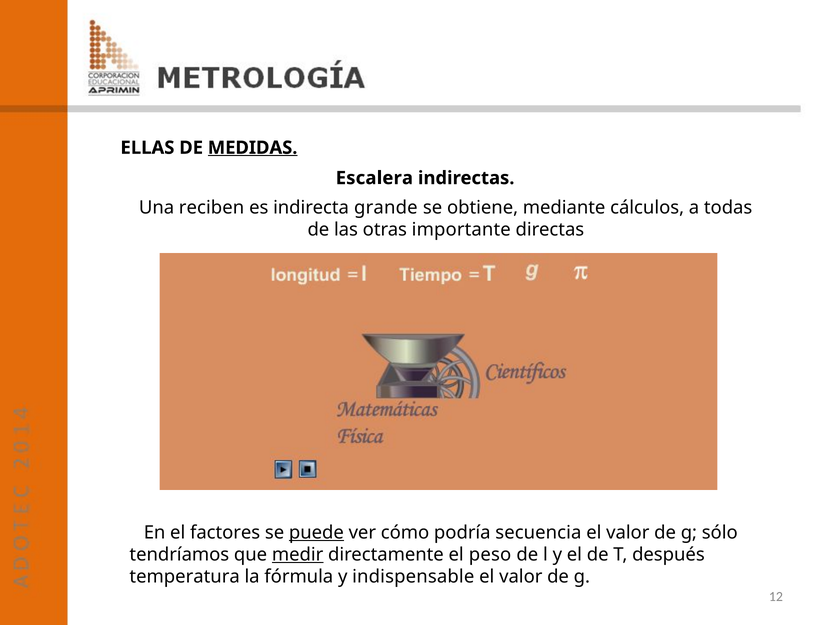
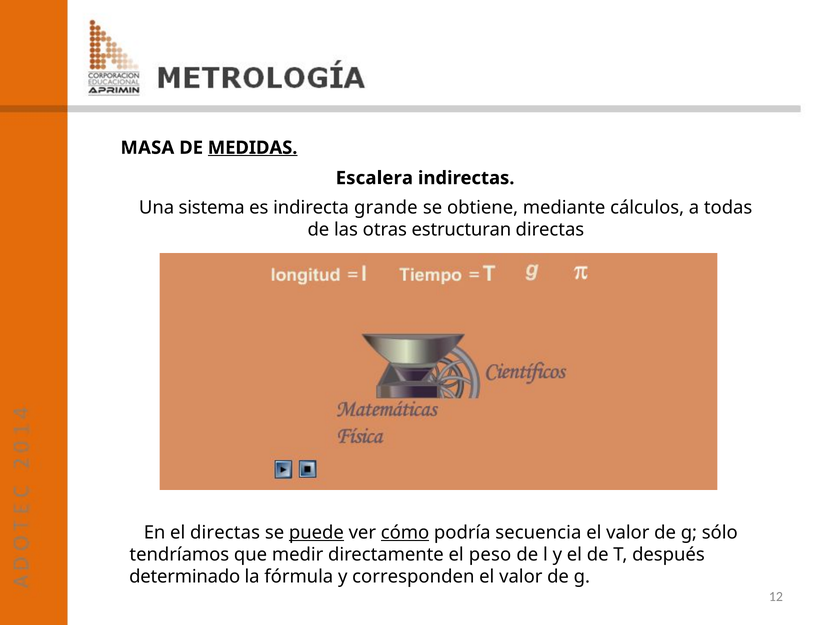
ELLAS: ELLAS -> MASA (147, 148)
reciben: reciben -> sistema (212, 207)
importante: importante -> estructuran (461, 230)
el factores: factores -> directas (225, 532)
cómo underline: none -> present (405, 532)
medir underline: present -> none (298, 554)
temperatura: temperatura -> determinado (185, 577)
indispensable: indispensable -> corresponden (413, 577)
